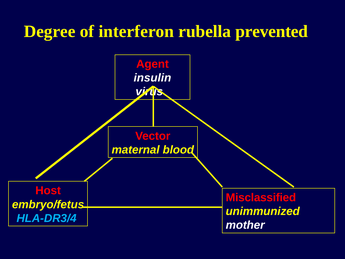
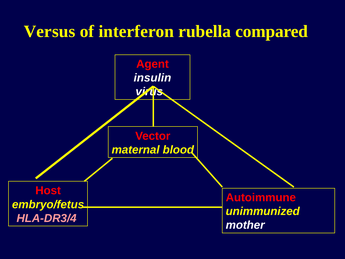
Degree: Degree -> Versus (50, 31)
prevented: prevented -> compared (272, 31)
Misclassified: Misclassified -> Autoimmune (261, 197)
HLA-DR3/4 colour: light blue -> pink (47, 218)
